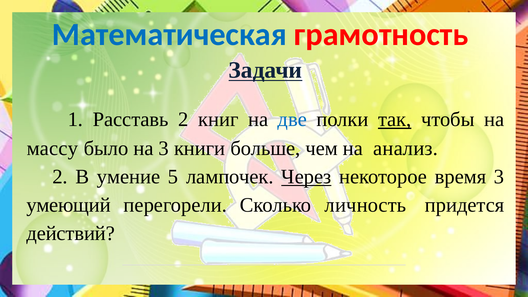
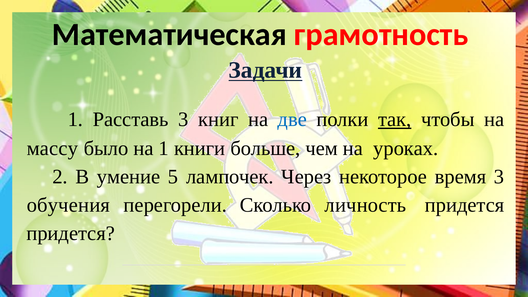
Математическая colour: blue -> black (169, 35)
Расставь 2: 2 -> 3 (183, 119)
на 3: 3 -> 1 (164, 148)
анализ: анализ -> уроках (406, 148)
Через underline: present -> none (306, 177)
умеющий: умеющий -> обучения (68, 205)
действий: действий -> придется (71, 233)
